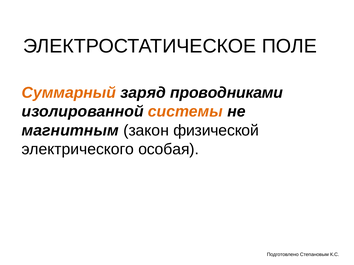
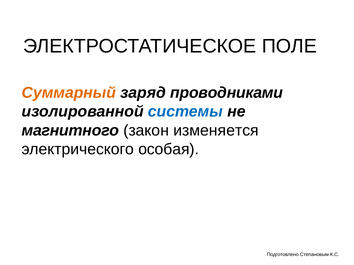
системы colour: orange -> blue (185, 112)
магнитным: магнитным -> магнитного (70, 131)
физической: физической -> изменяется (216, 131)
